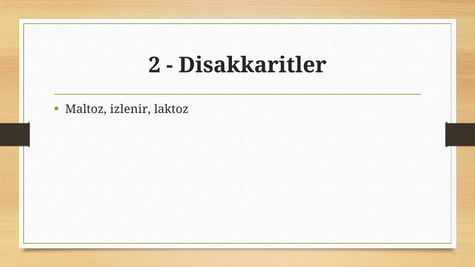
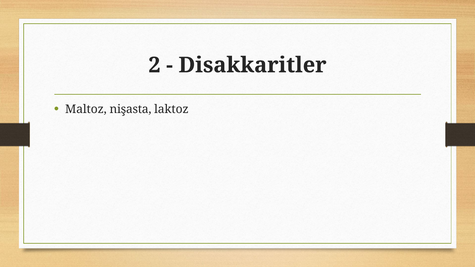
izlenir: izlenir -> nişasta (131, 109)
